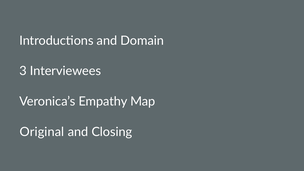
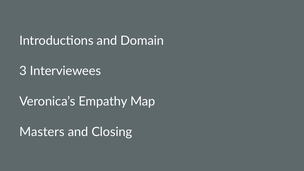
Original: Original -> Masters (42, 132)
